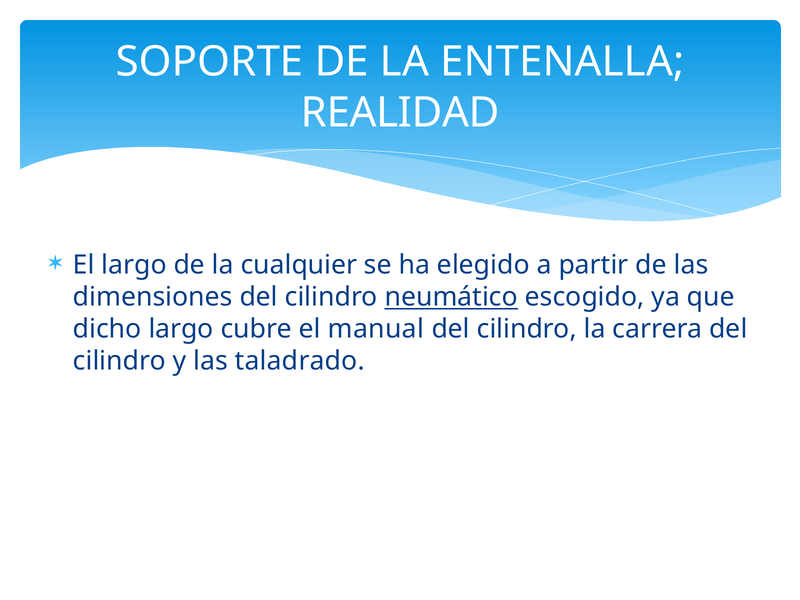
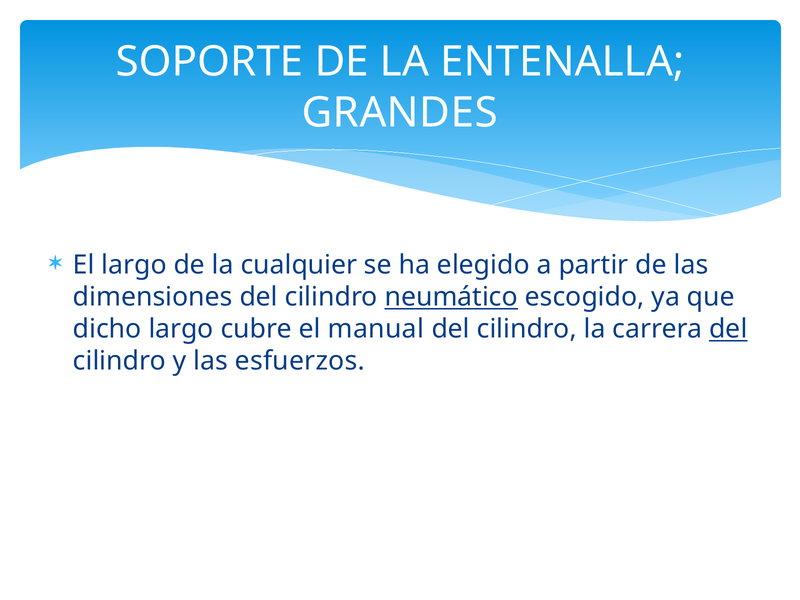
REALIDAD: REALIDAD -> GRANDES (400, 113)
del underline: none -> present (728, 329)
taladrado: taladrado -> esfuerzos (300, 361)
